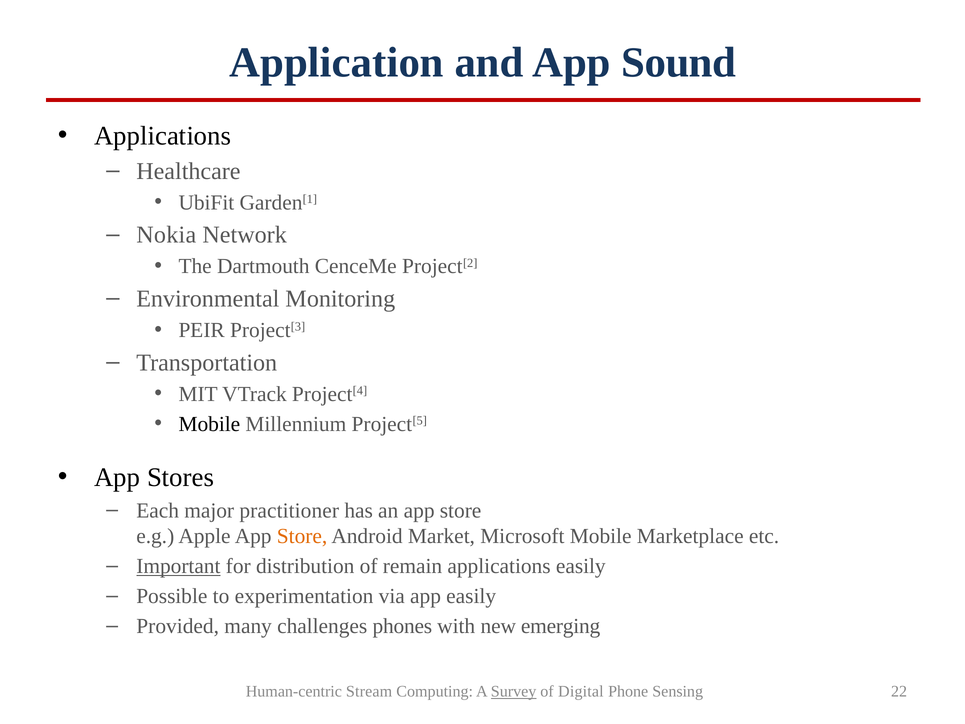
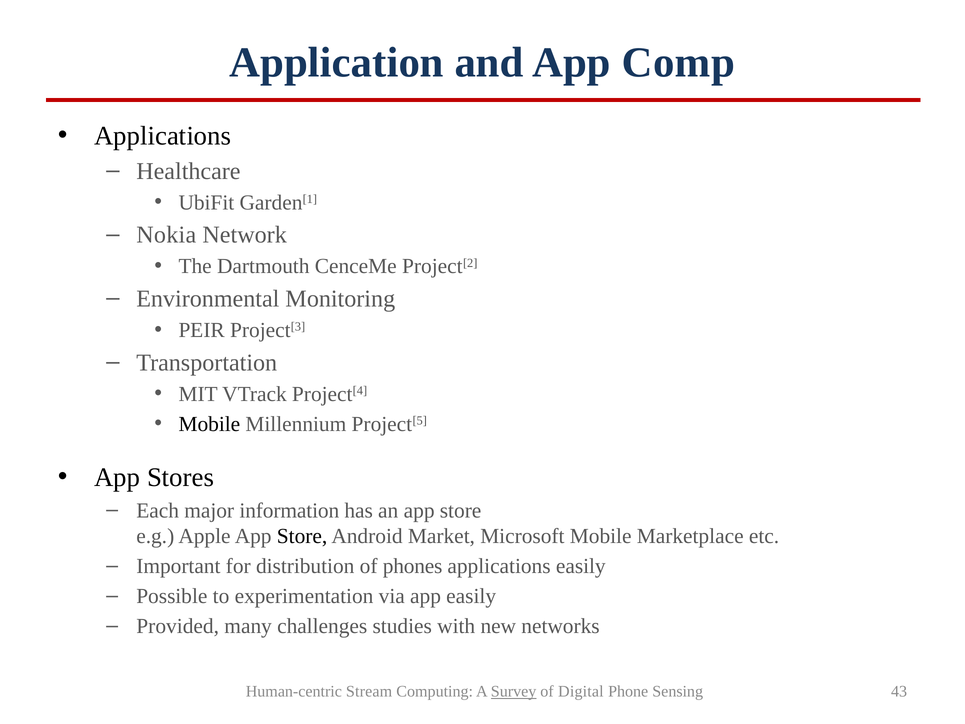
Sound: Sound -> Comp (678, 63)
practitioner: practitioner -> information (289, 510)
Store colour: orange -> black (302, 536)
Important underline: present -> none (178, 566)
remain: remain -> phones (413, 566)
phones: phones -> studies (402, 626)
emerging: emerging -> networks (561, 626)
22: 22 -> 43 (899, 691)
